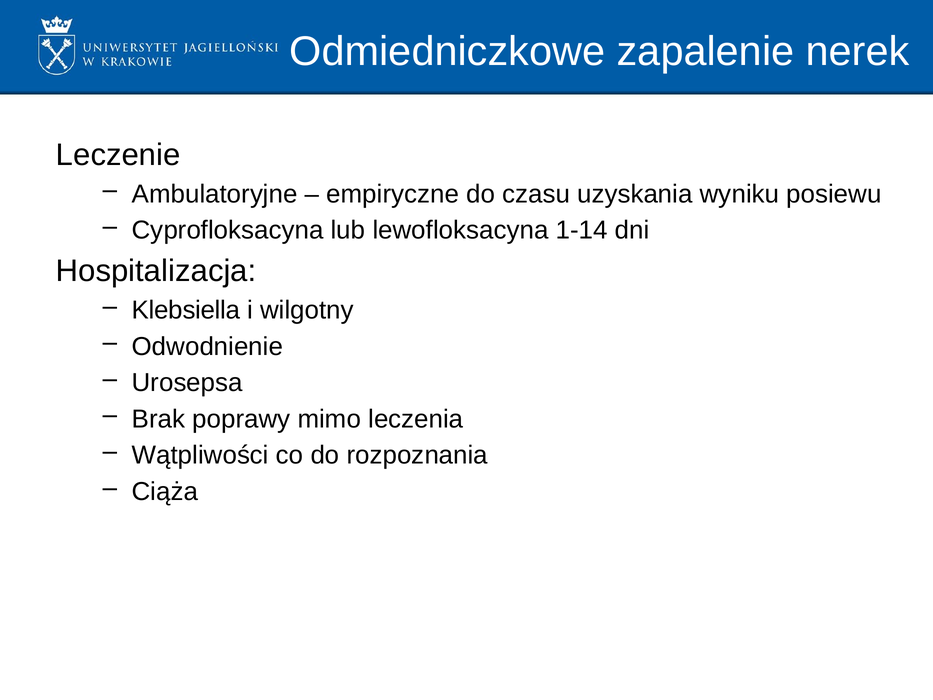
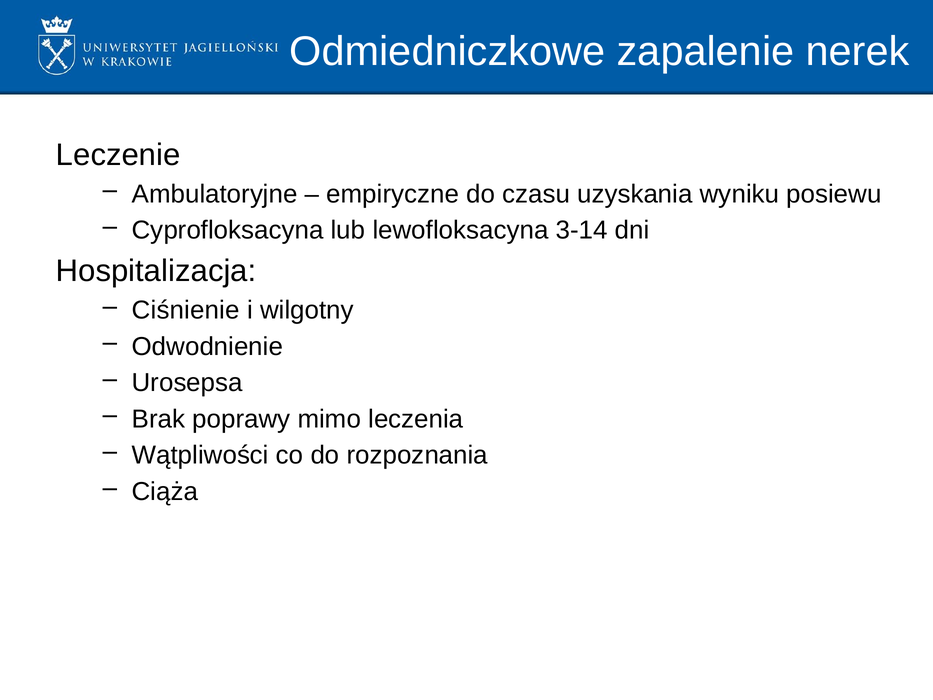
1-14: 1-14 -> 3-14 (582, 230)
Klebsiella: Klebsiella -> Ciśnienie (186, 310)
